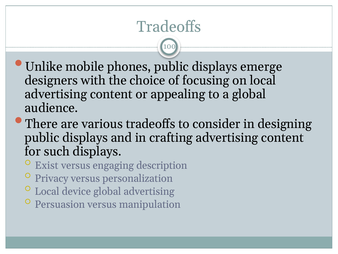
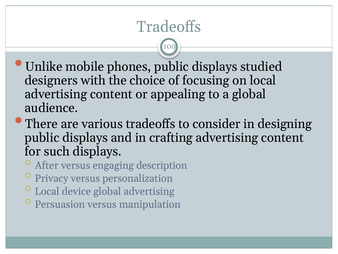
emerge: emerge -> studied (261, 67)
Exist: Exist -> After (47, 165)
